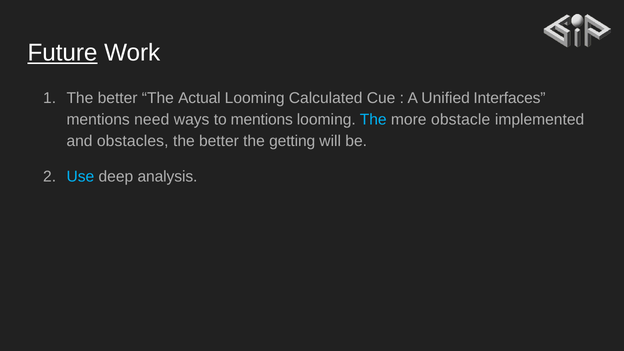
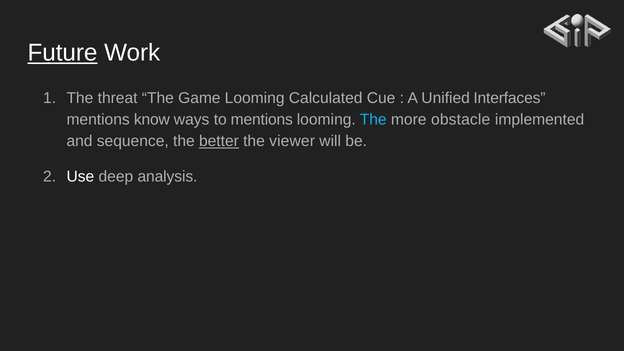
better: better -> threat (118, 98)
Actual: Actual -> Game (199, 98)
need: need -> know (152, 120)
obstacles: obstacles -> sequence (133, 141)
better underline: none -> present (219, 141)
getting: getting -> viewer (292, 141)
Use colour: light blue -> white (80, 177)
